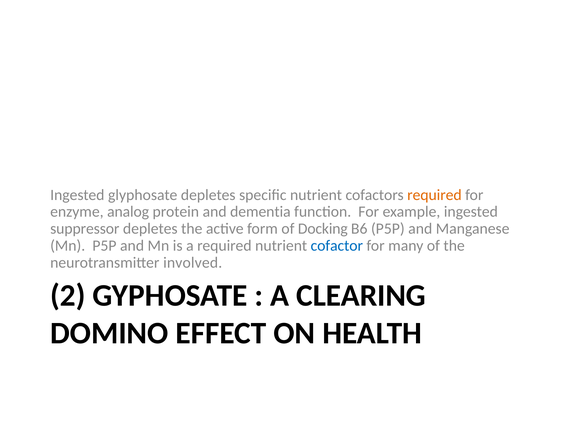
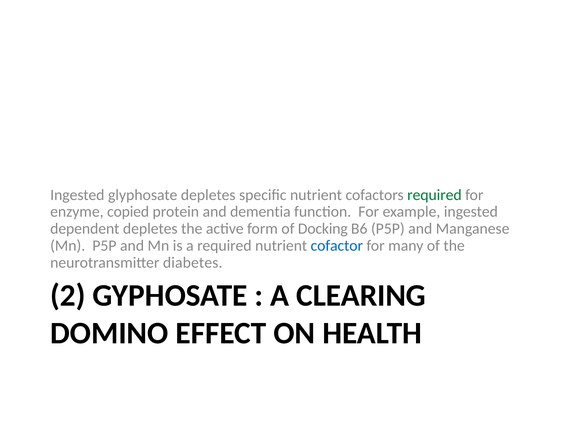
required colour: orange -> green (434, 195)
analog: analog -> copied (128, 212)
suppressor: suppressor -> dependent (85, 229)
involved: involved -> diabetes (193, 263)
